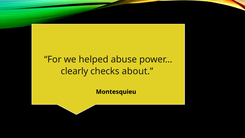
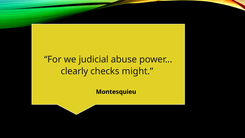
helped: helped -> judicial (94, 59)
about: about -> might (137, 71)
